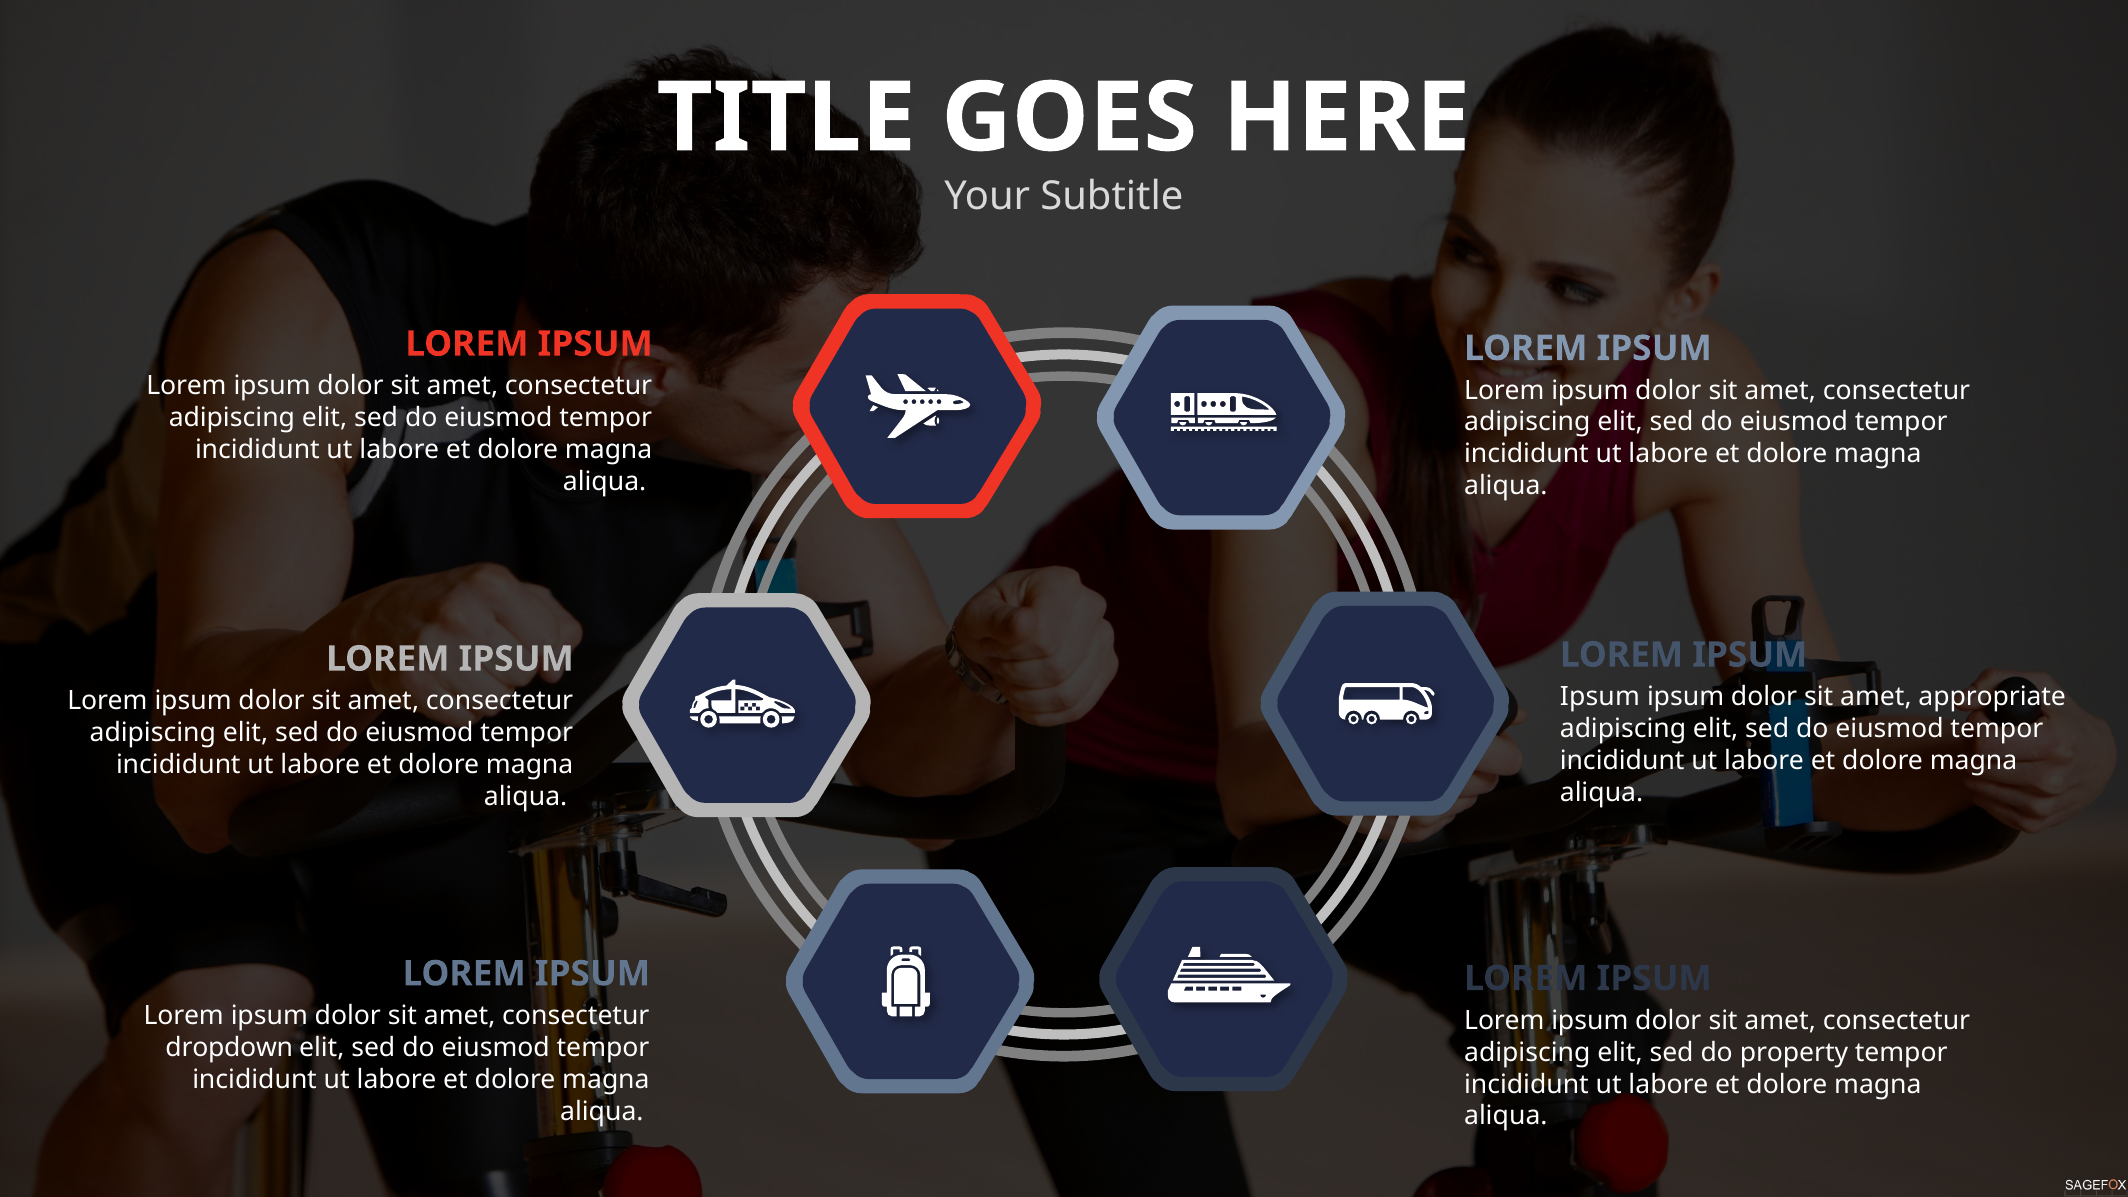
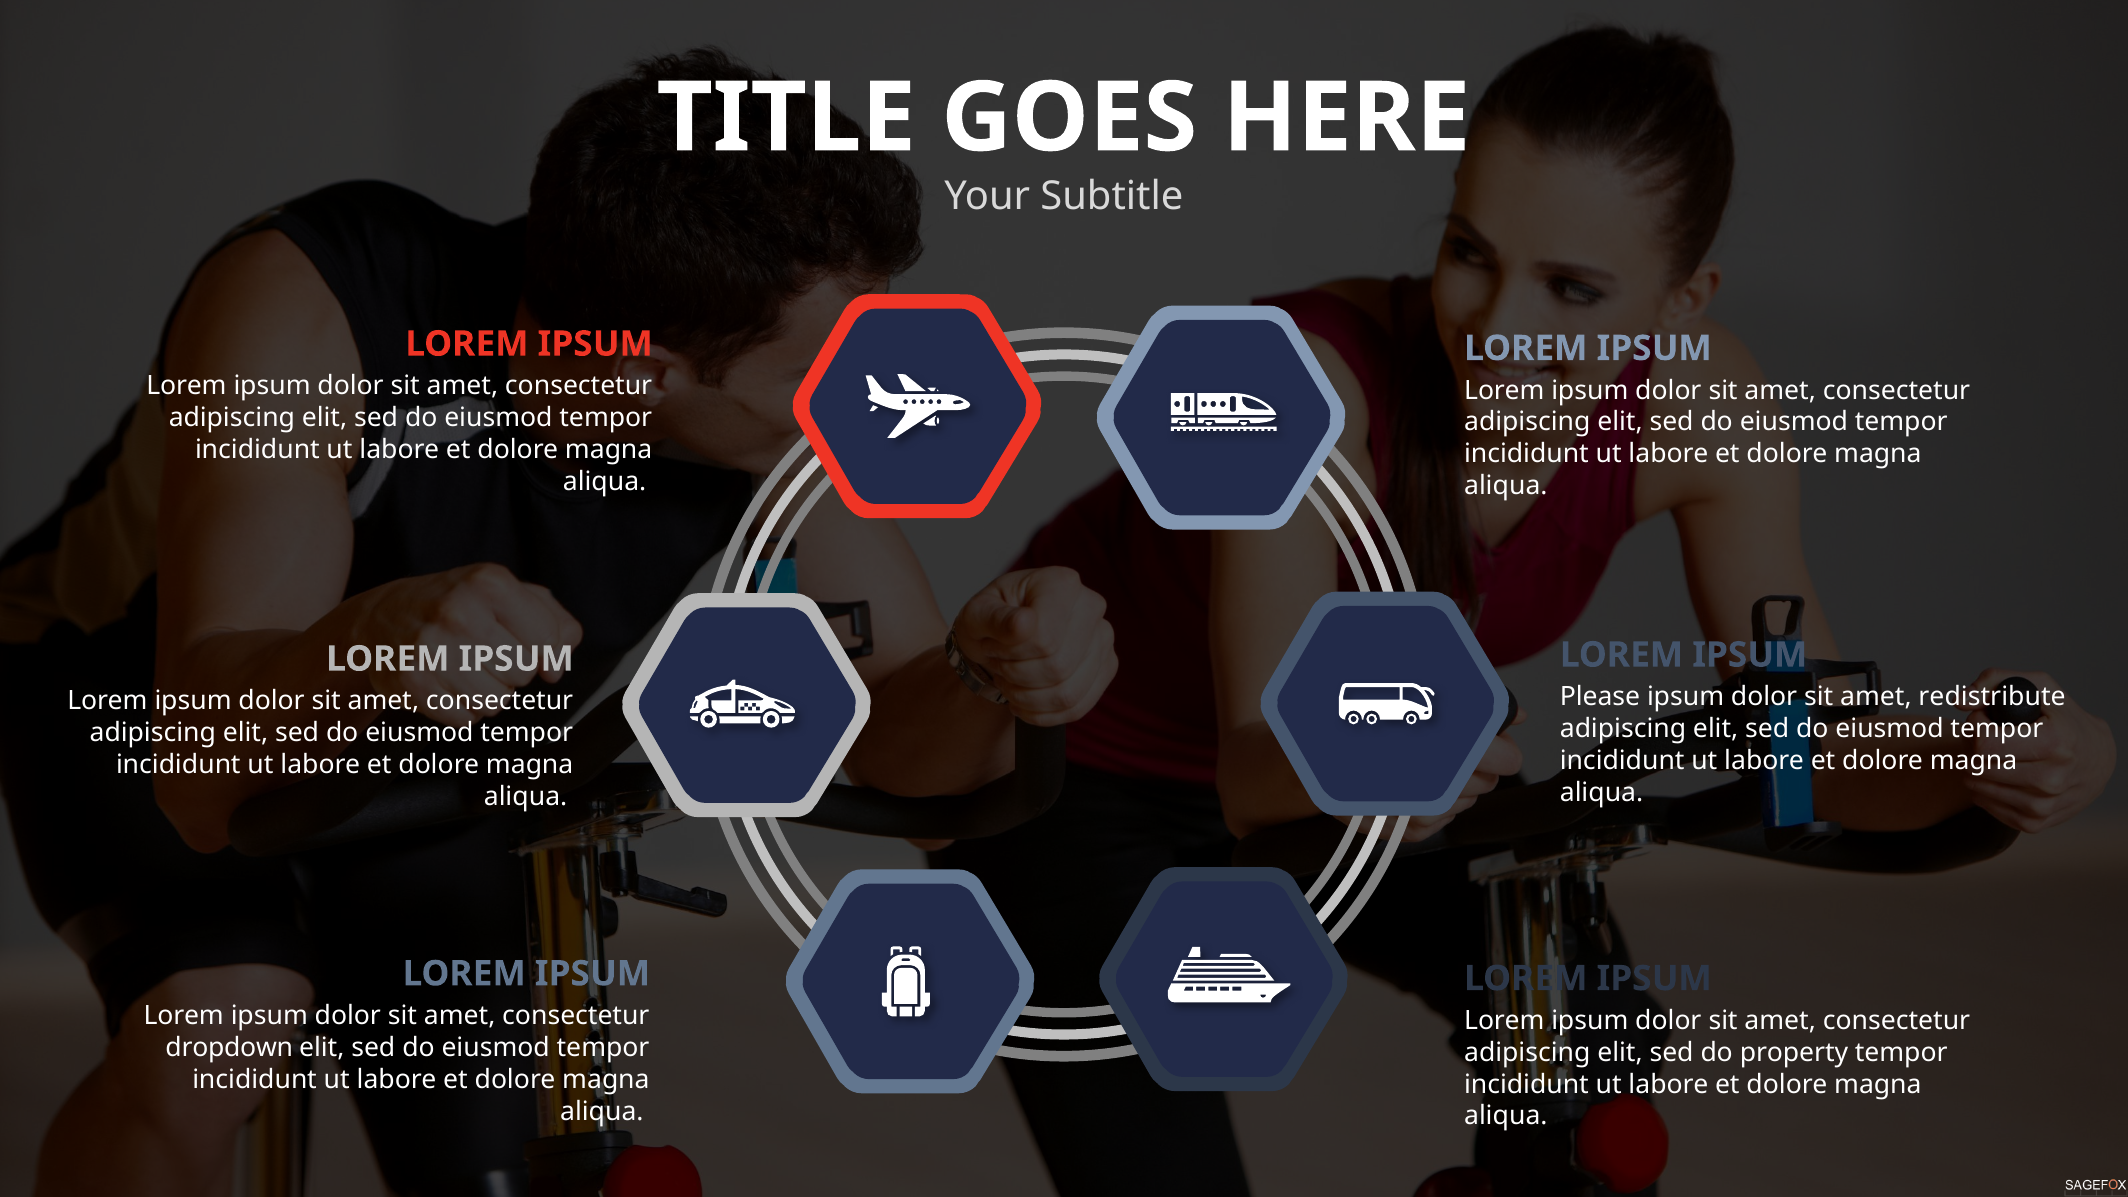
Ipsum: Ipsum -> Please (1600, 697)
appropriate: appropriate -> redistribute (1992, 697)
